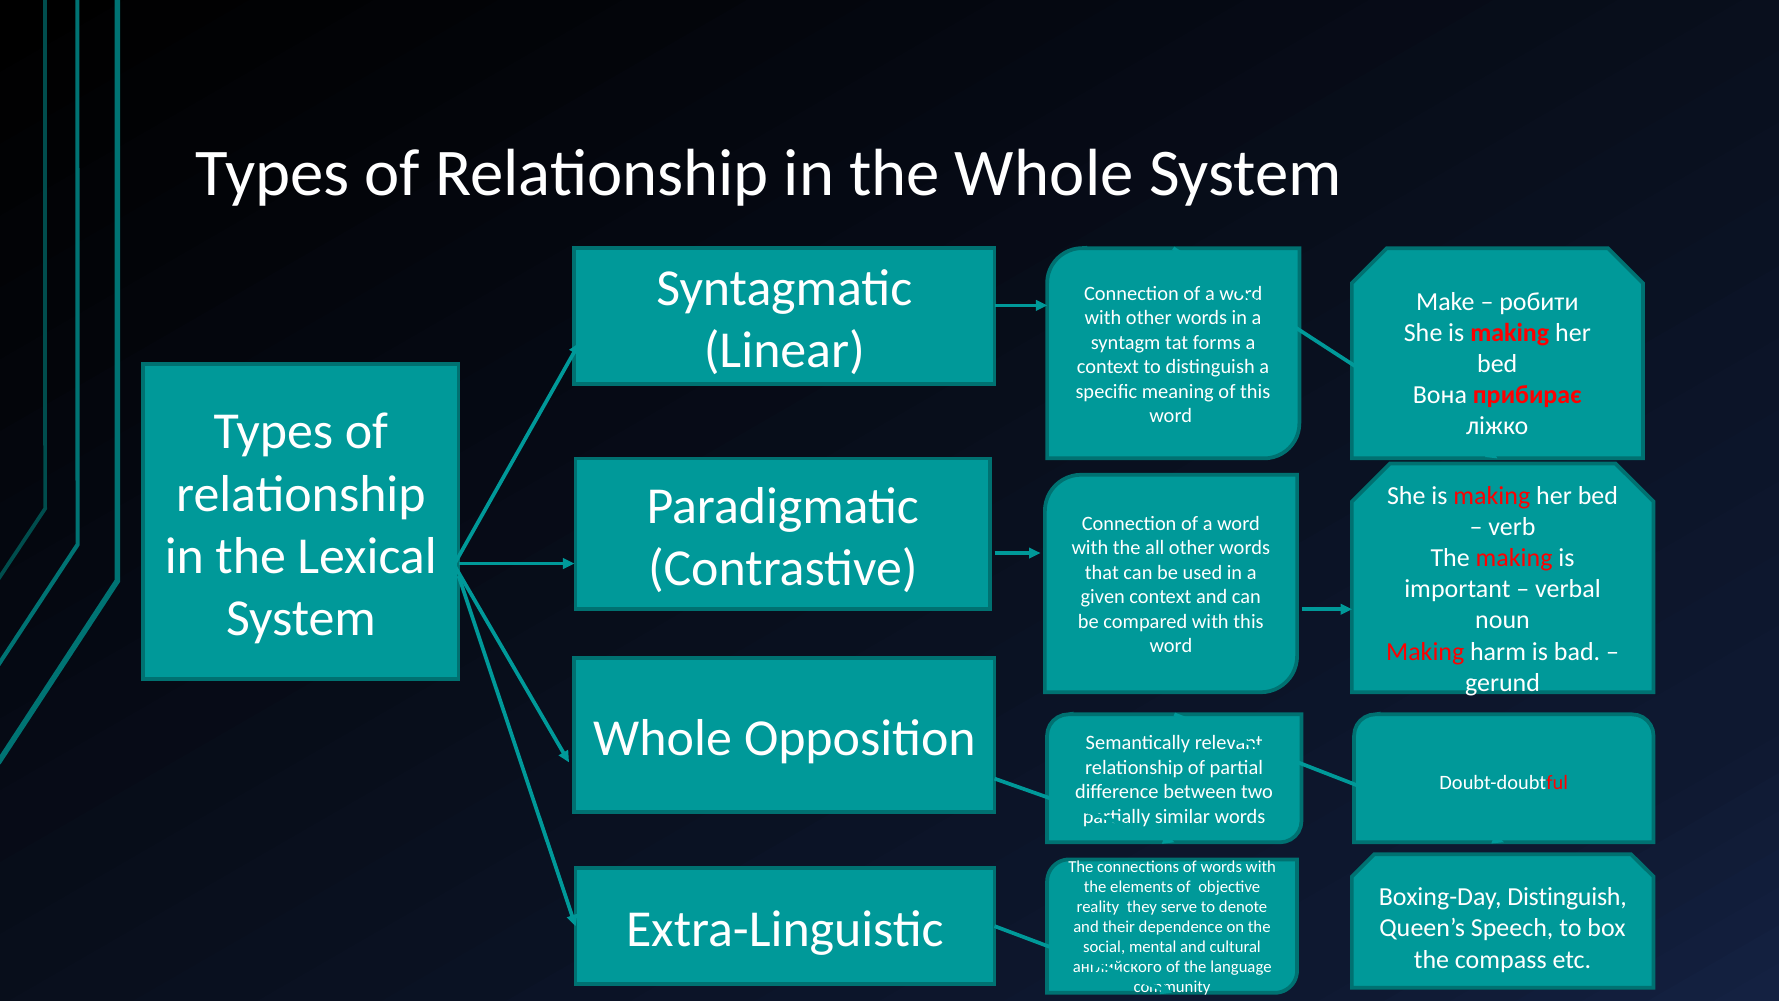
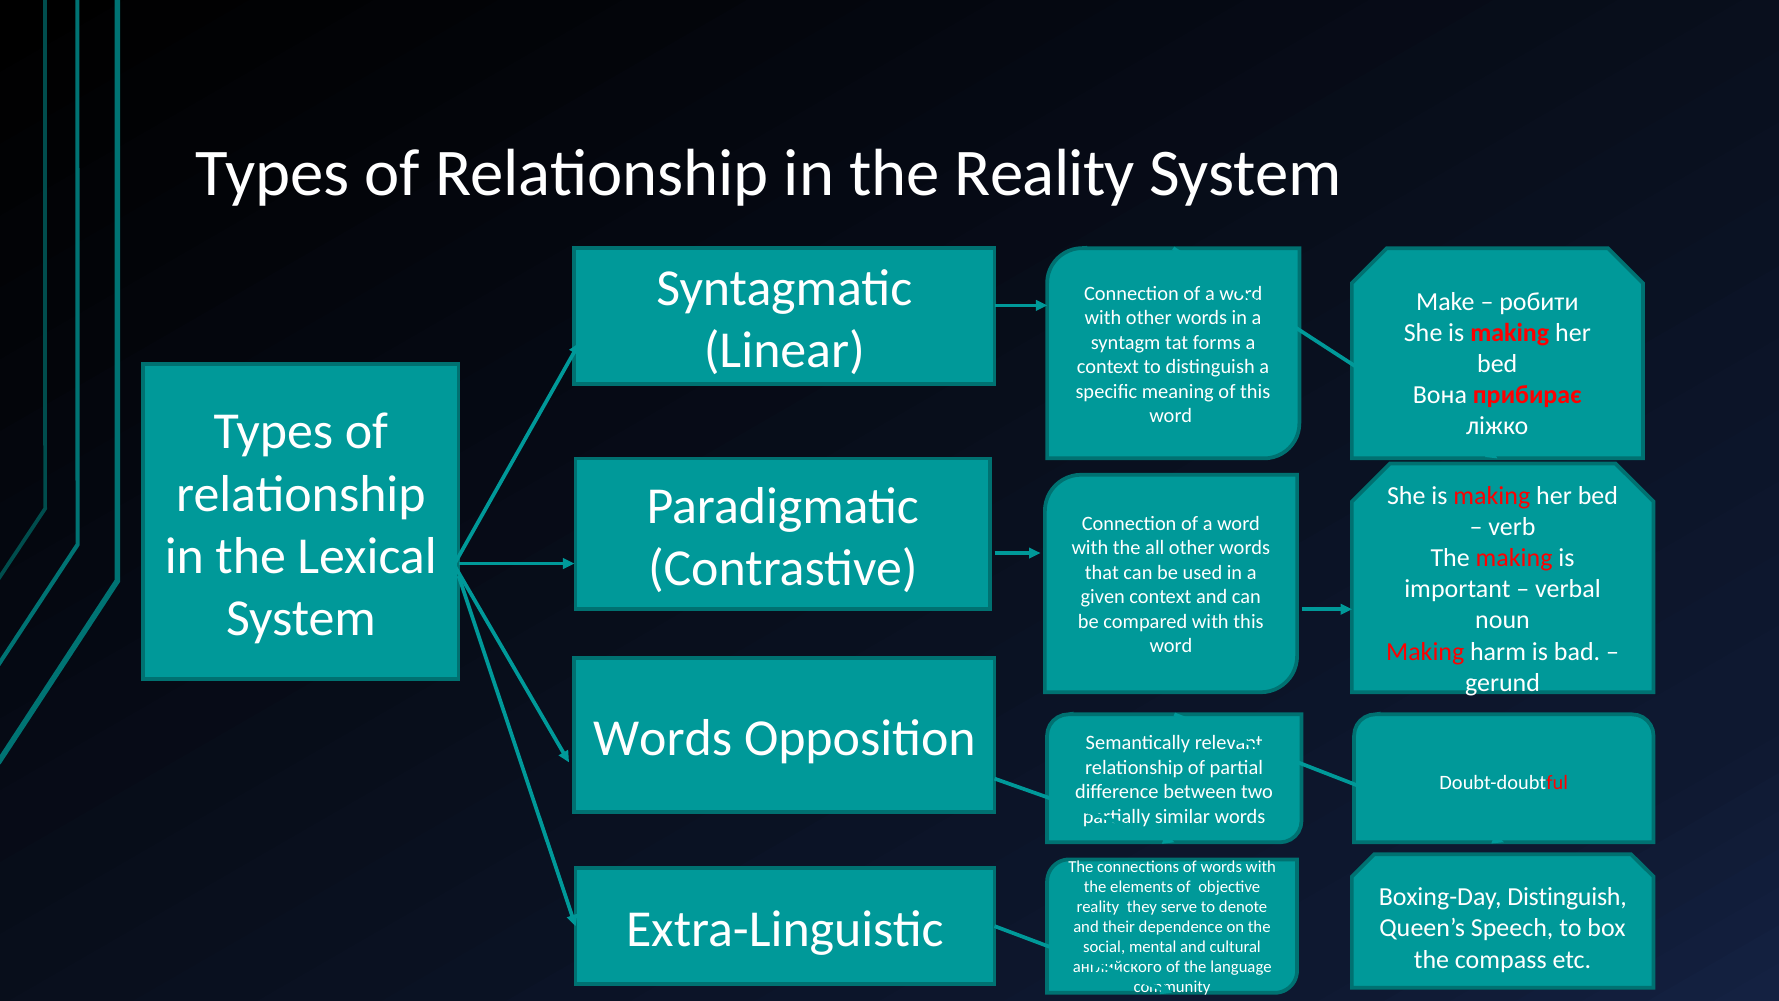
the Whole: Whole -> Reality (1045, 173)
Whole: Whole -> Words (663, 739)
